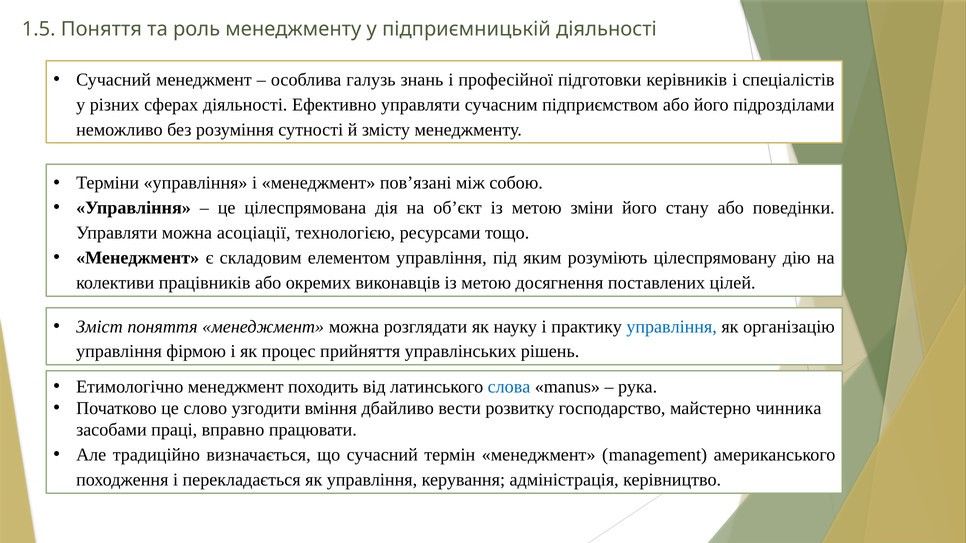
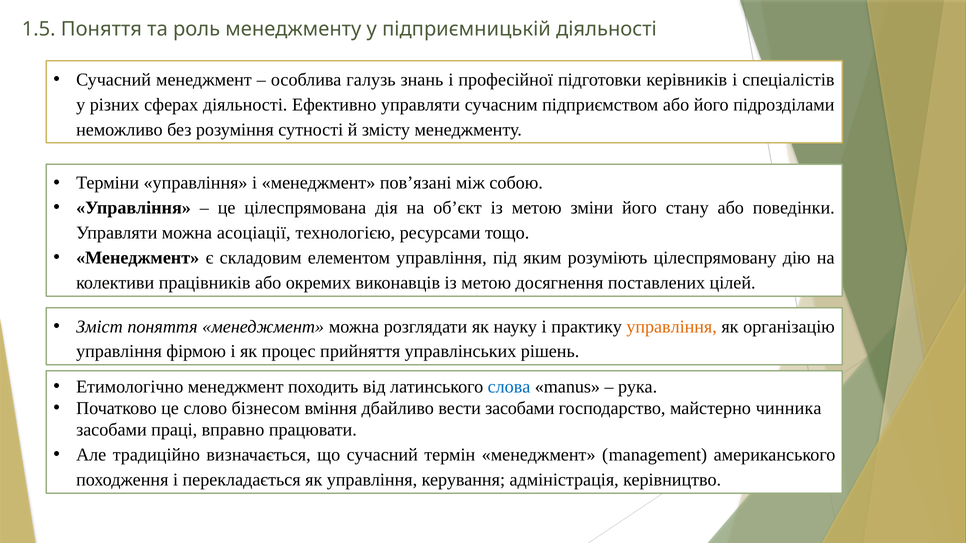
управління colour: blue -> orange (672, 327)
узгодити: узгодити -> бізнесом (266, 409)
вести розвитку: розвитку -> засобами (520, 409)
